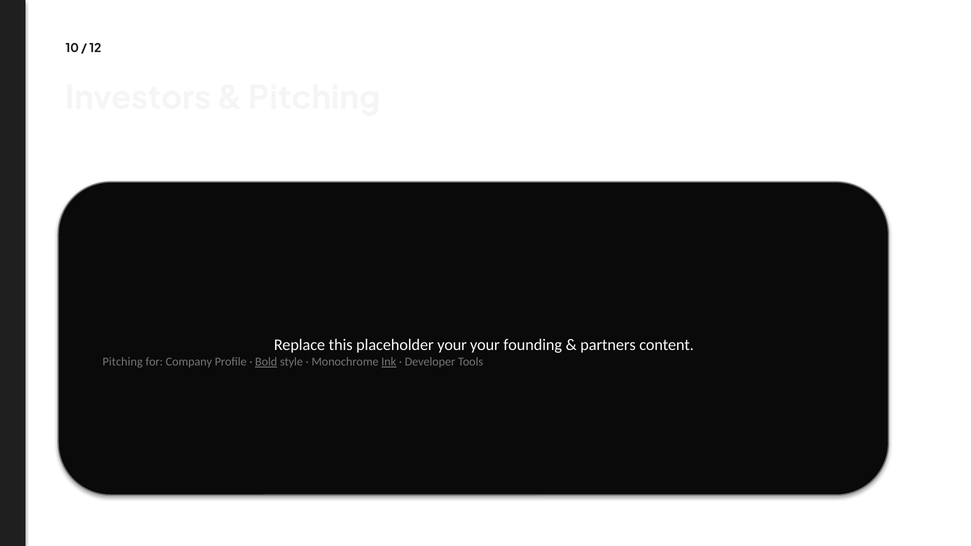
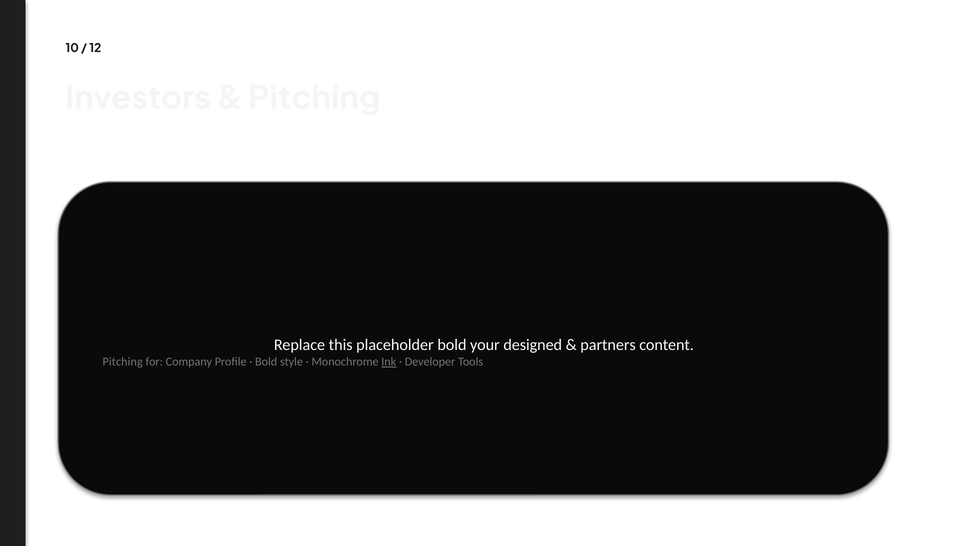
placeholder your: your -> bold (452, 345)
founding: founding -> designed (533, 345)
Bold underline: present -> none (266, 362)
